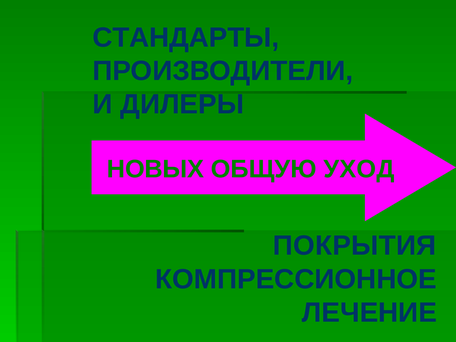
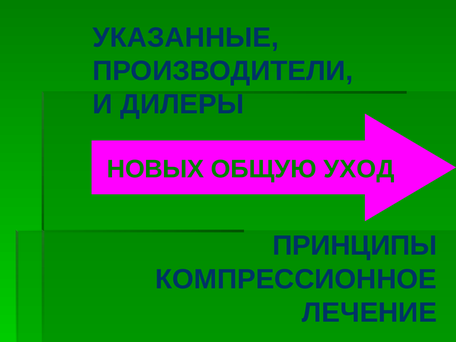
СТАНДАРТЫ: СТАНДАРТЫ -> УКАЗАННЫЕ (186, 38)
ПОКРЫТИЯ: ПОКРЫТИЯ -> ПРИНЦИПЫ (355, 246)
